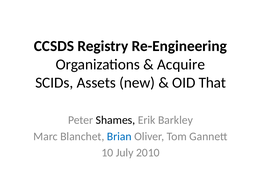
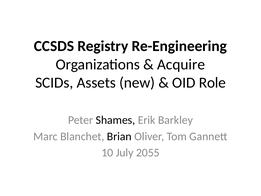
That: That -> Role (212, 83)
Brian colour: blue -> black (119, 136)
2010: 2010 -> 2055 (148, 152)
